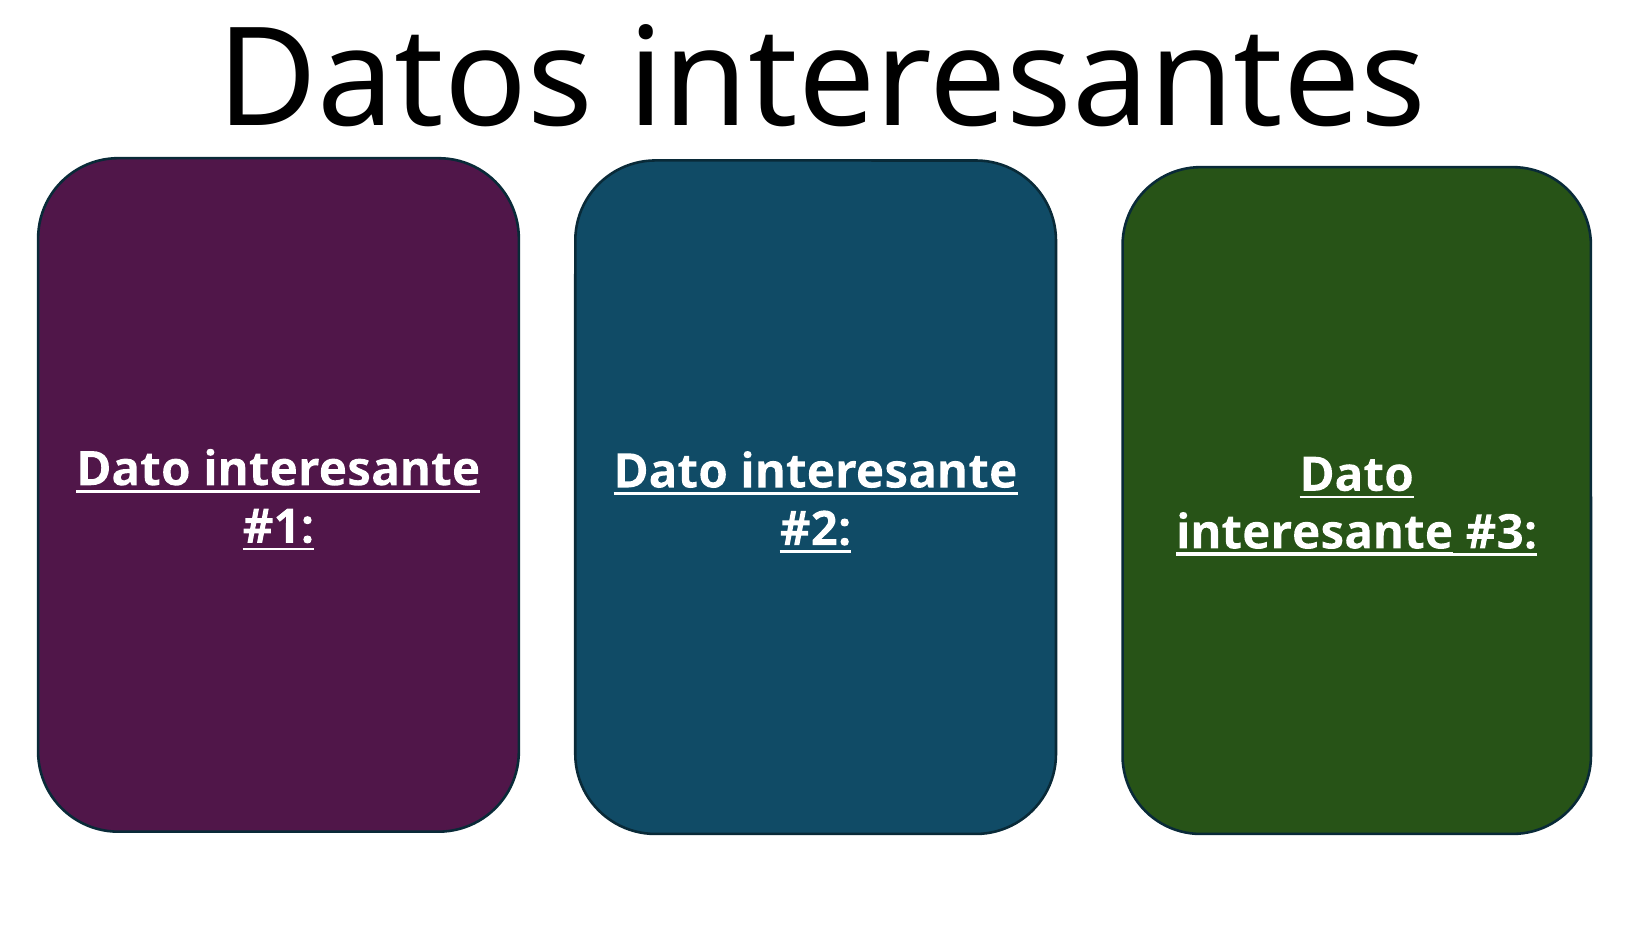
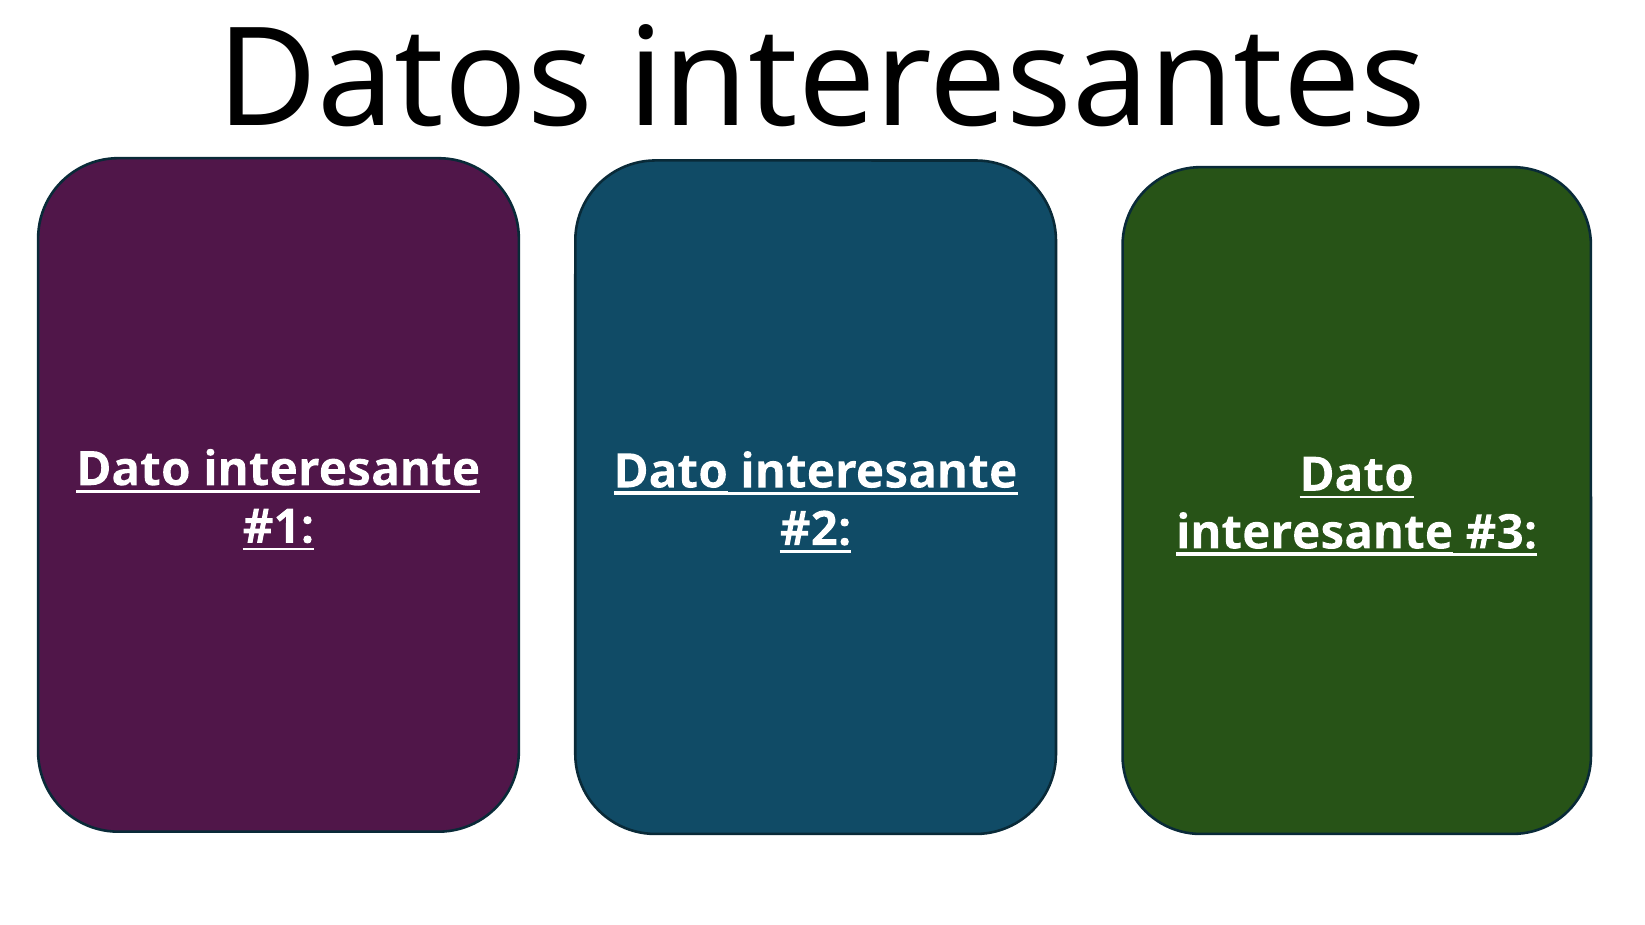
Dato underline: none -> present (671, 472)
